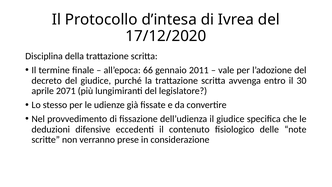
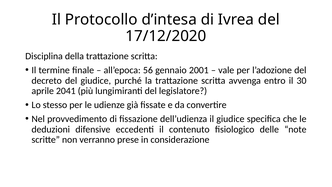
66: 66 -> 56 (148, 70)
2011: 2011 -> 2001 (199, 70)
2071: 2071 -> 2041 (66, 91)
